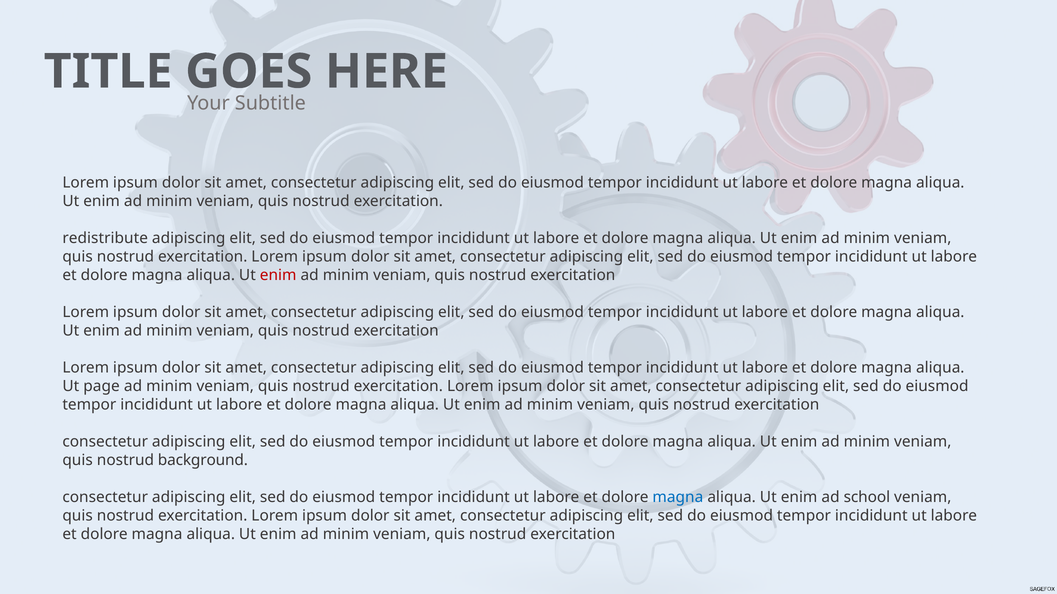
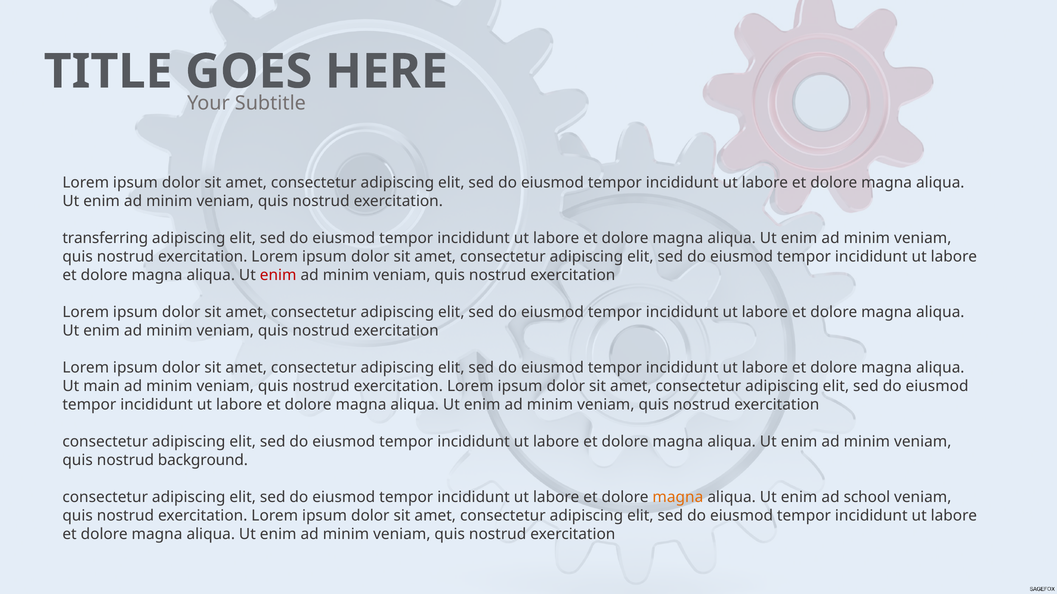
redistribute: redistribute -> transferring (105, 239)
page: page -> main (102, 387)
magna colour: blue -> orange (678, 498)
